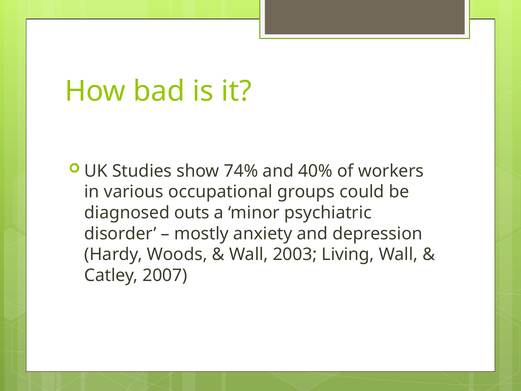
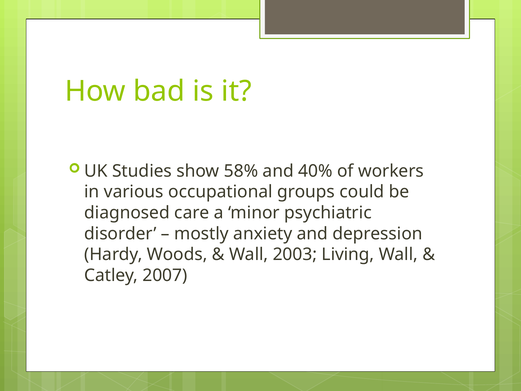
74%: 74% -> 58% (241, 171)
outs: outs -> care (192, 213)
